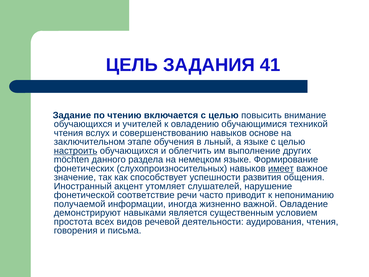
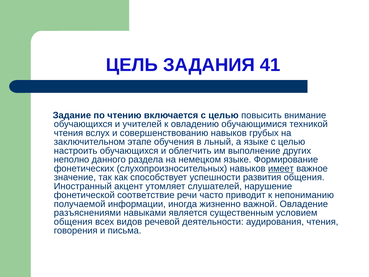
основе: основе -> грубых (264, 133)
настроить underline: present -> none (76, 151)
möchten: möchten -> неполно (71, 159)
демонстрируют: демонстрируют -> разъяснениями (87, 213)
простота: простота -> общения (73, 222)
